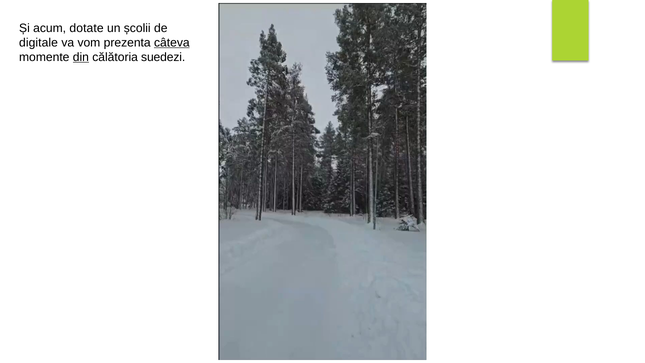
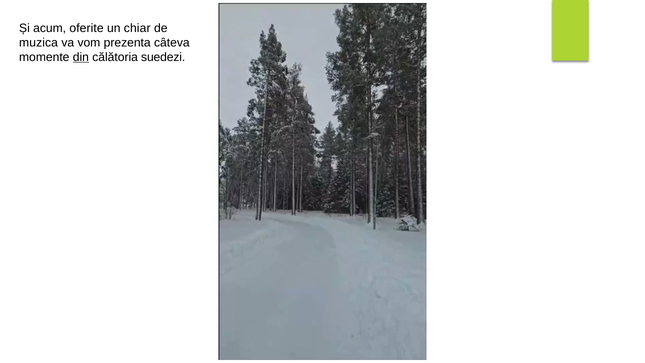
dotate: dotate -> oferite (87, 28)
școlii: școlii -> chiar (137, 28)
digitale: digitale -> muzica (39, 43)
câteva underline: present -> none (172, 43)
